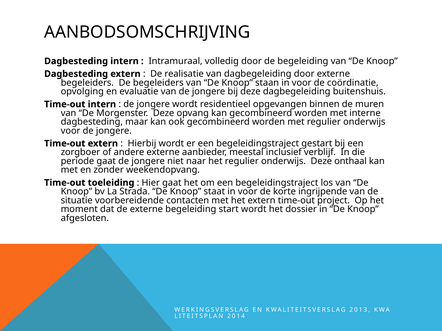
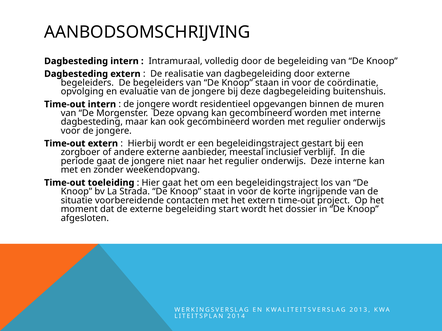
Deze onthaal: onthaal -> interne (350, 161)
